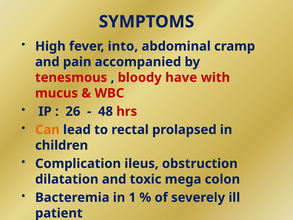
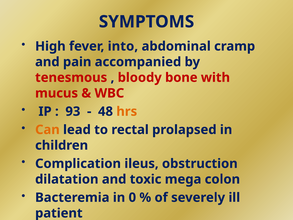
have: have -> bone (181, 77)
26: 26 -> 93 (73, 111)
hrs colour: red -> orange (127, 111)
1: 1 -> 0 (132, 197)
